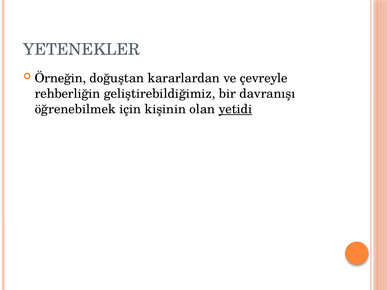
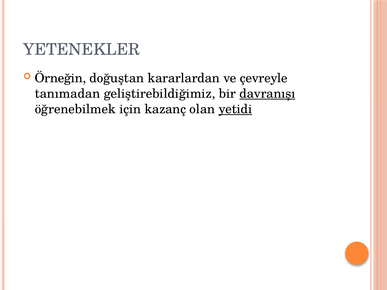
rehberliğin: rehberliğin -> tanımadan (67, 94)
davranışı underline: none -> present (267, 94)
kişinin: kişinin -> kazanç (165, 109)
